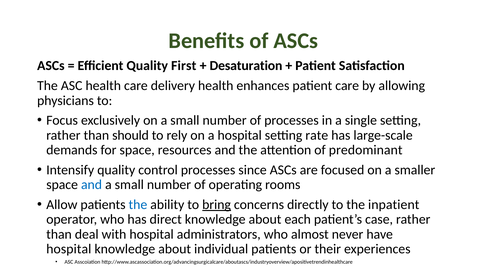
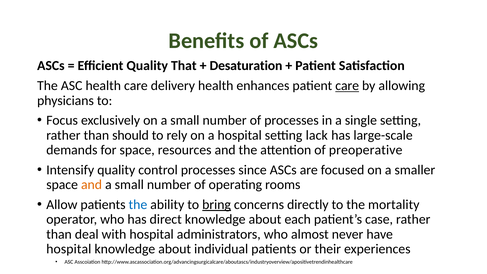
First: First -> That (184, 66)
care underline: none -> present (347, 86)
rate: rate -> lack (317, 135)
predominant: predominant -> preoperative (366, 150)
and colour: blue -> orange (91, 185)
inpatient: inpatient -> mortality (394, 205)
